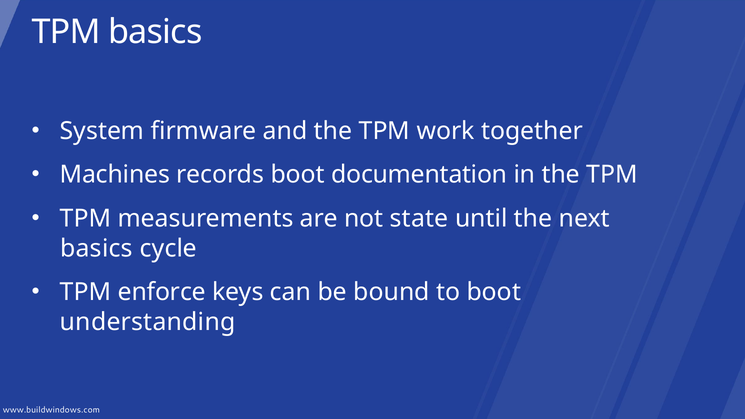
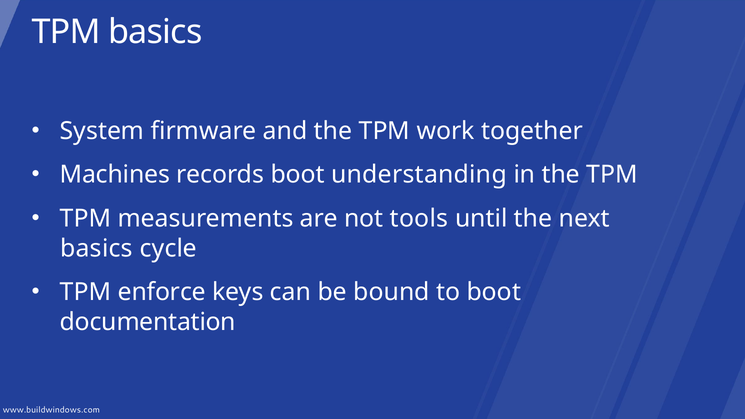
documentation: documentation -> understanding (419, 175)
state: state -> tools (419, 219)
understanding: understanding -> documentation (148, 322)
